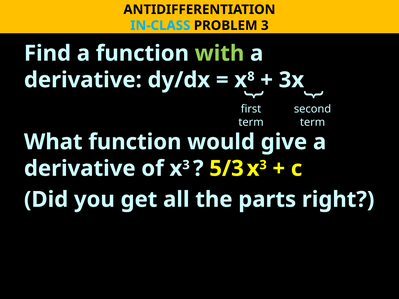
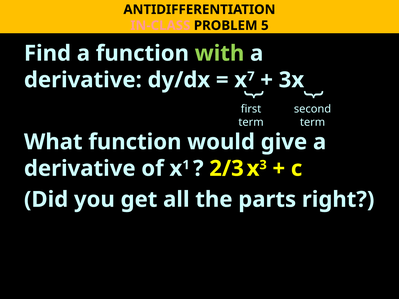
IN-CLASS colour: light blue -> pink (160, 26)
PROBLEM 3: 3 -> 5 (265, 26)
8: 8 -> 7 (251, 76)
3: 3 -> 1 (186, 165)
5/3: 5/3 -> 2/3 (227, 169)
